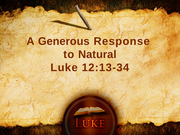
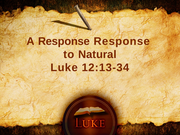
A Generous: Generous -> Response (64, 41)
